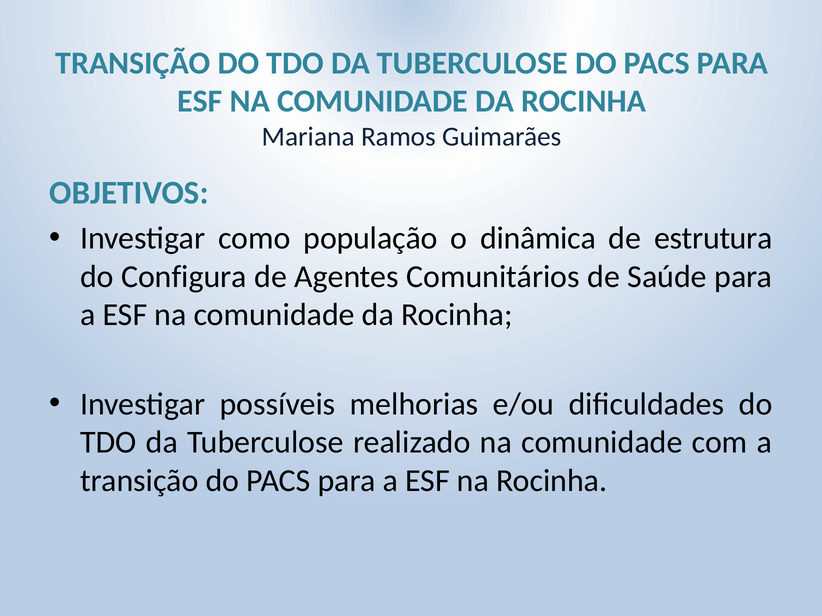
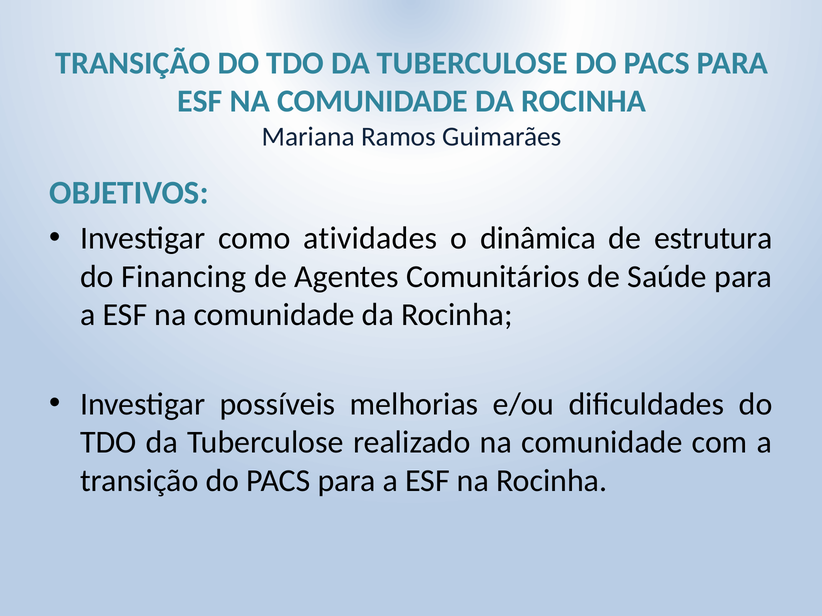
população: população -> atividades (370, 238)
Configura: Configura -> Financing (184, 277)
